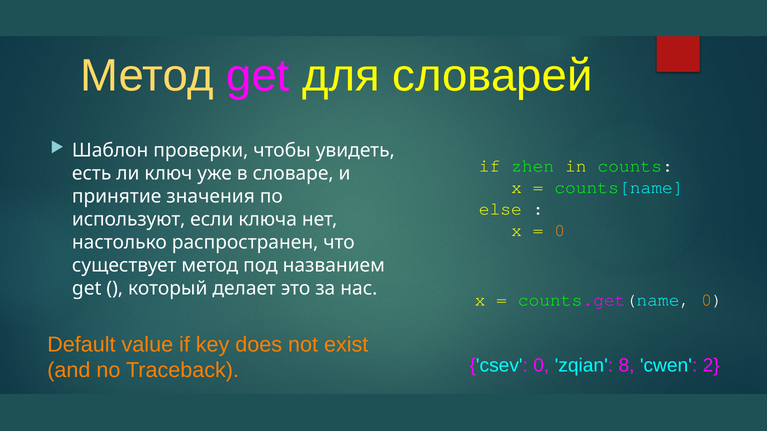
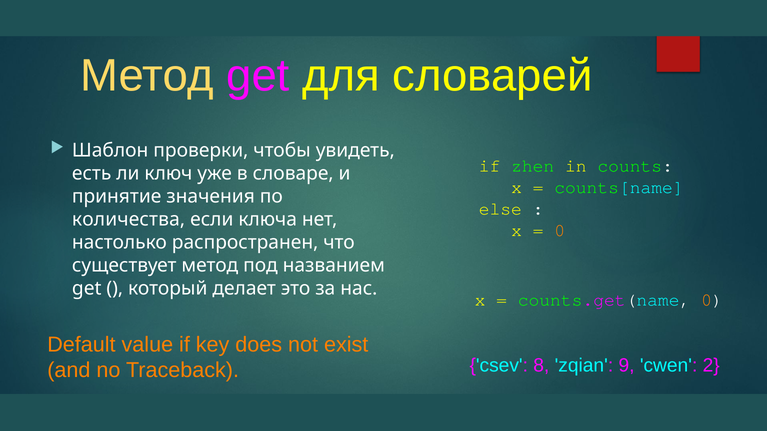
используют: используют -> количества (129, 219)
csev 0: 0 -> 8 (541, 366)
8: 8 -> 9 (626, 366)
